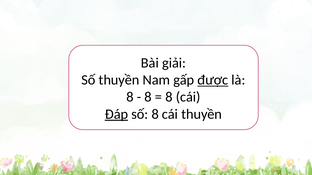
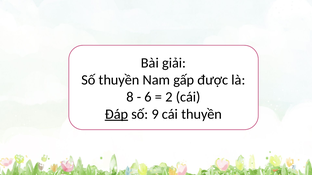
được underline: present -> none (213, 80)
8: 8 -> 6 (148, 97)
8: 8 -> 2 (169, 97)
số 8: 8 -> 9 (155, 114)
